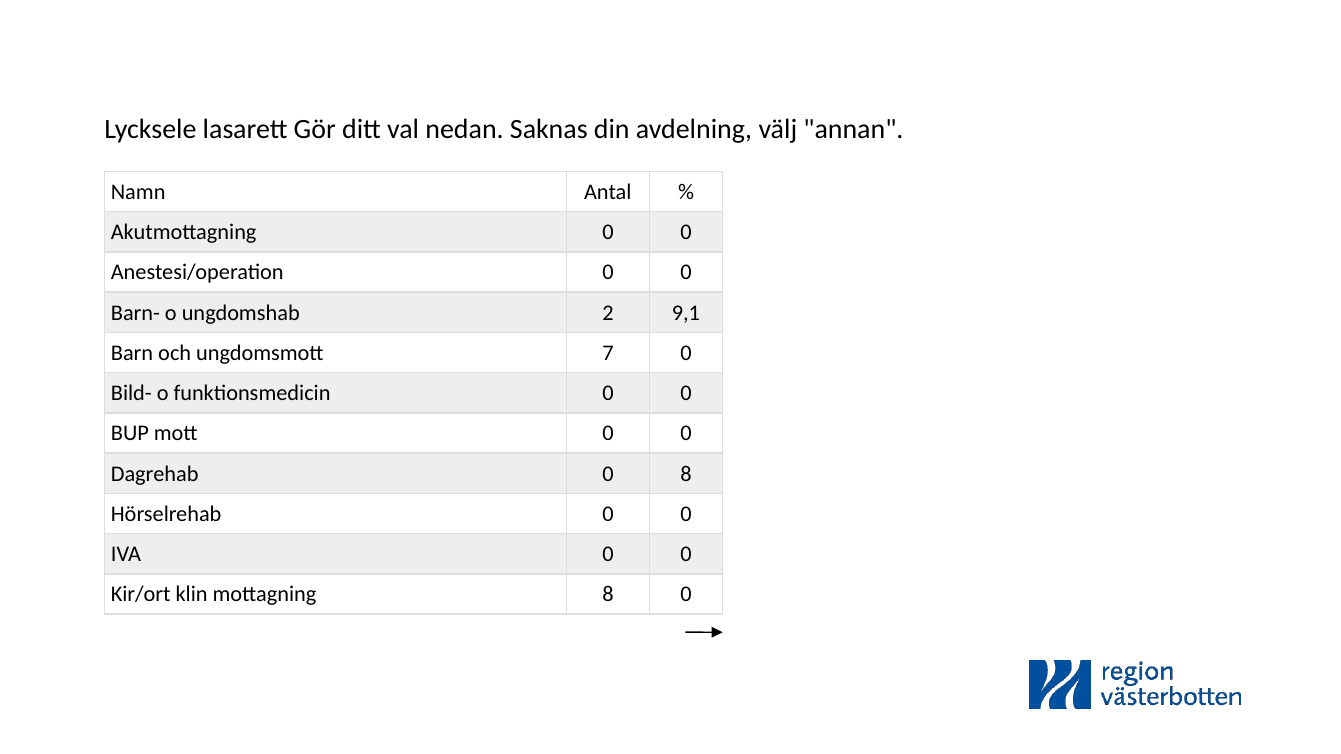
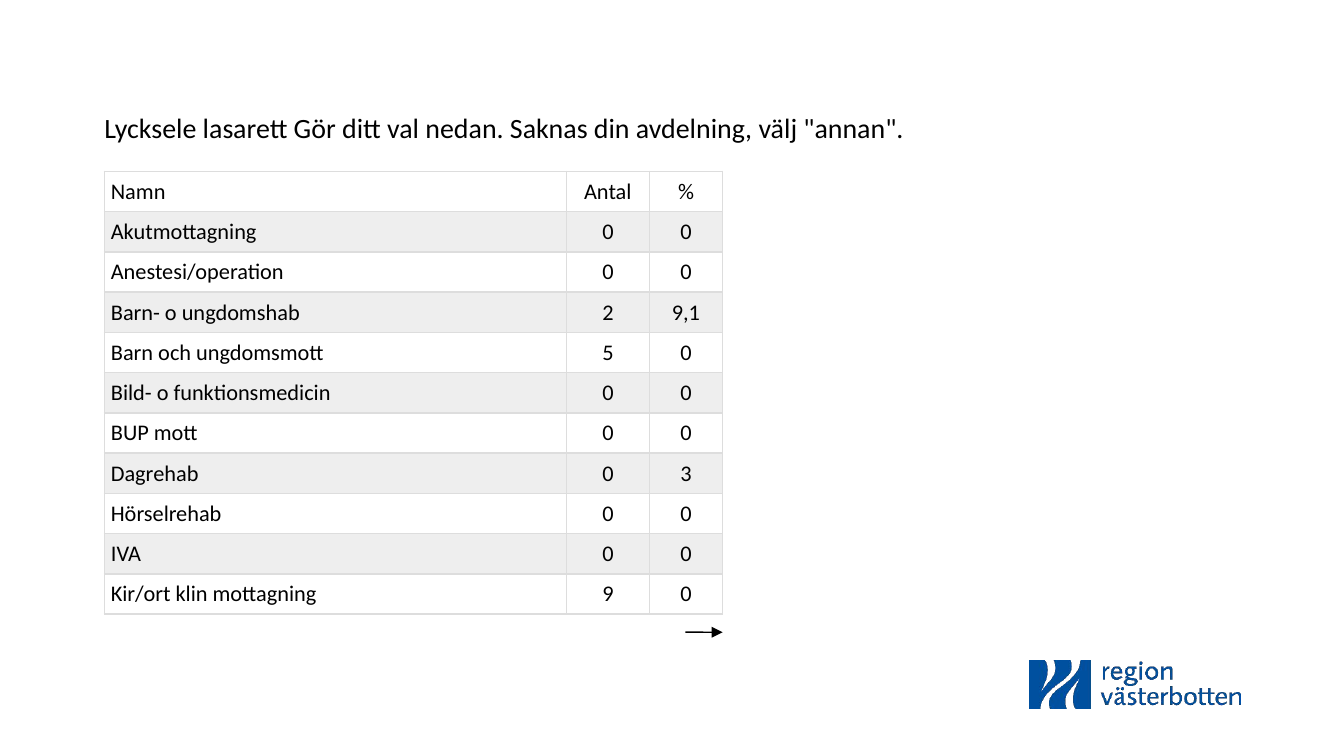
7: 7 -> 5 (608, 353)
0 8: 8 -> 3 (686, 474)
mottagning 8: 8 -> 9 (608, 595)
